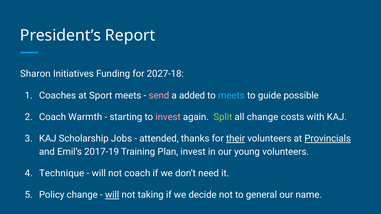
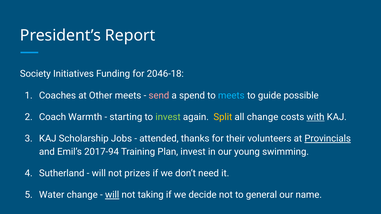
Sharon: Sharon -> Society (35, 74)
2027-18: 2027-18 -> 2046-18 (165, 74)
Sport: Sport -> Other (101, 96)
added: added -> spend (192, 96)
invest colour: pink -> light green (168, 117)
Split colour: light green -> yellow (223, 117)
with underline: none -> present (316, 117)
their underline: present -> none (236, 139)
2017-19: 2017-19 -> 2017-94 (102, 152)
young volunteers: volunteers -> swimming (286, 152)
Technique: Technique -> Sutherland (62, 174)
not coach: coach -> prizes (137, 174)
Policy: Policy -> Water (52, 195)
